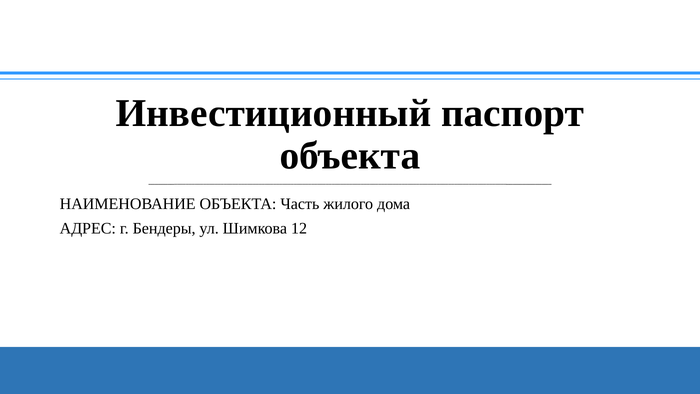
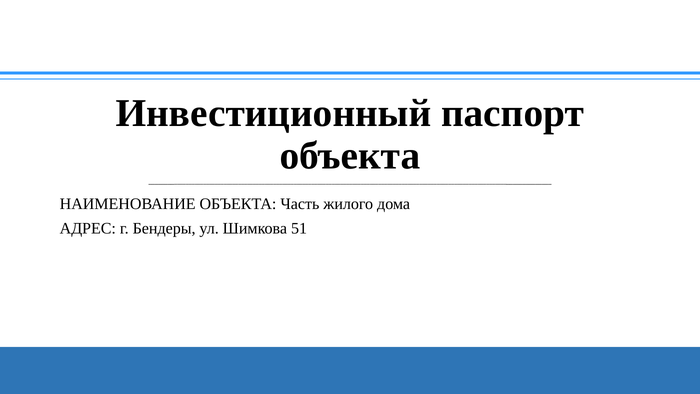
12: 12 -> 51 (299, 228)
